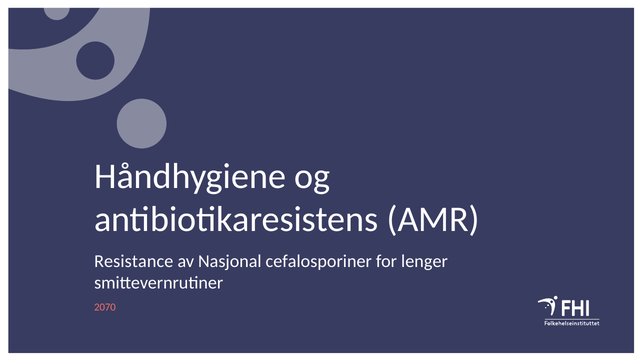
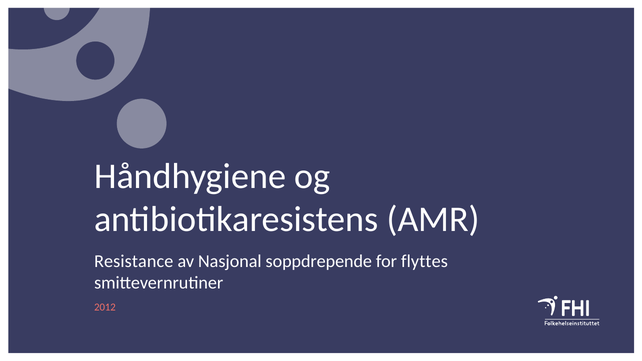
cefalosporiner: cefalosporiner -> soppdrepende (319, 261)
lenger: lenger -> flyttes (424, 261)
2070: 2070 -> 2012 (105, 307)
